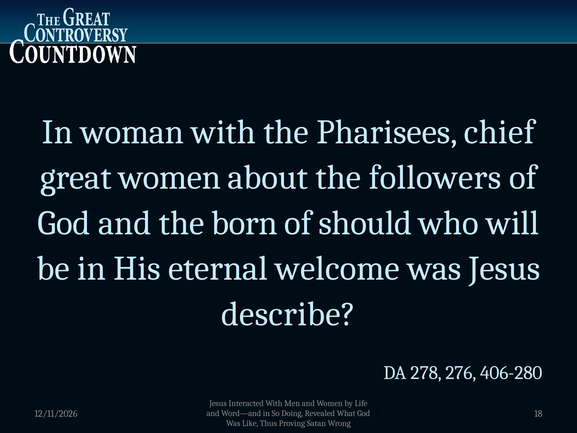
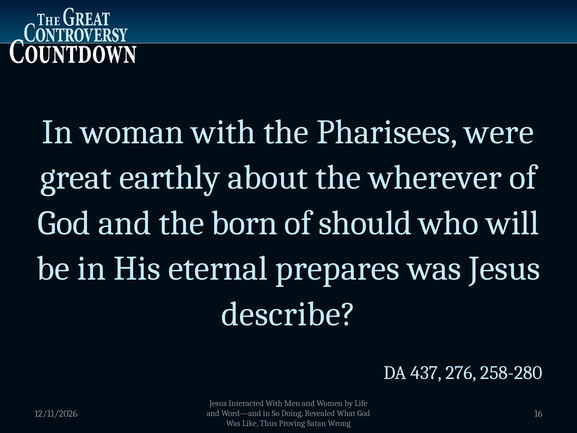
chief: chief -> were (499, 132)
great women: women -> earthly (170, 177)
followers: followers -> wherever (435, 177)
welcome: welcome -> prepares (338, 268)
278: 278 -> 437 (426, 373)
406-280: 406-280 -> 258-280 (511, 373)
18: 18 -> 16 (538, 413)
